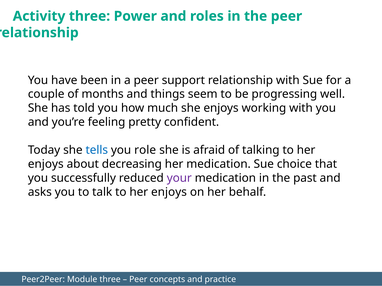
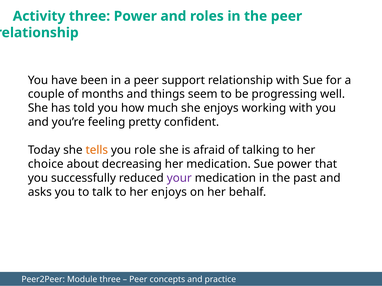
tells colour: blue -> orange (97, 150)
enjoys: enjoys -> choice (46, 164)
Sue choice: choice -> power (294, 164)
